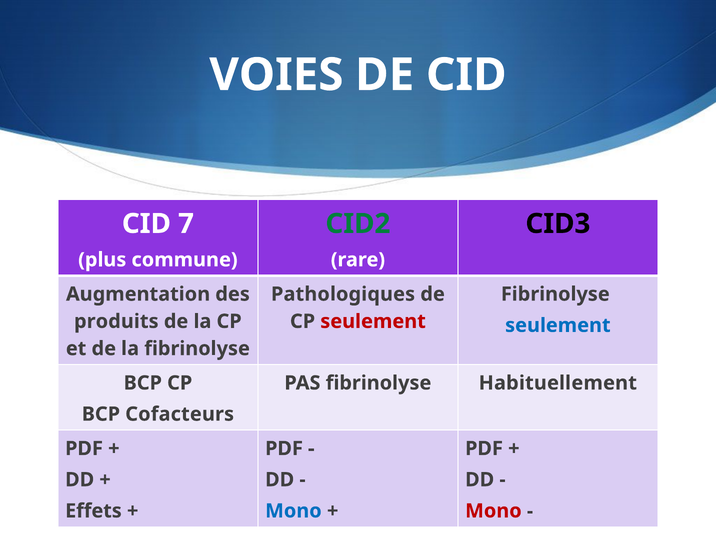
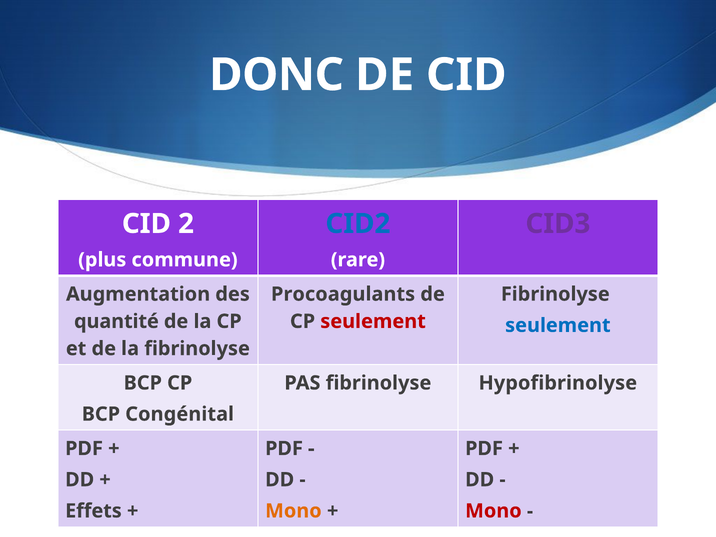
VOIES: VOIES -> DONC (277, 75)
7: 7 -> 2 (186, 224)
CID2 colour: green -> blue (358, 224)
CID3 colour: black -> purple (558, 224)
Pathologiques: Pathologiques -> Procoagulants (343, 294)
produits: produits -> quantité (116, 321)
Habituellement: Habituellement -> Hypofibrinolyse (558, 383)
Cofacteurs: Cofacteurs -> Congénital (180, 414)
Mono colour: blue -> orange (293, 511)
